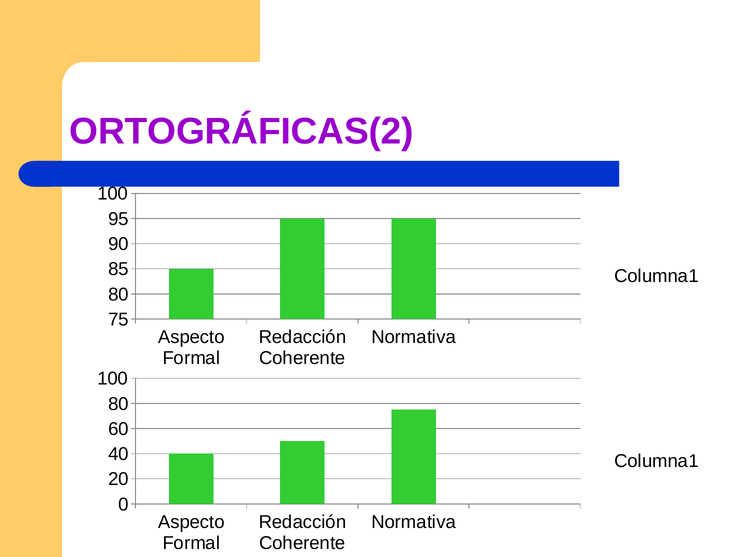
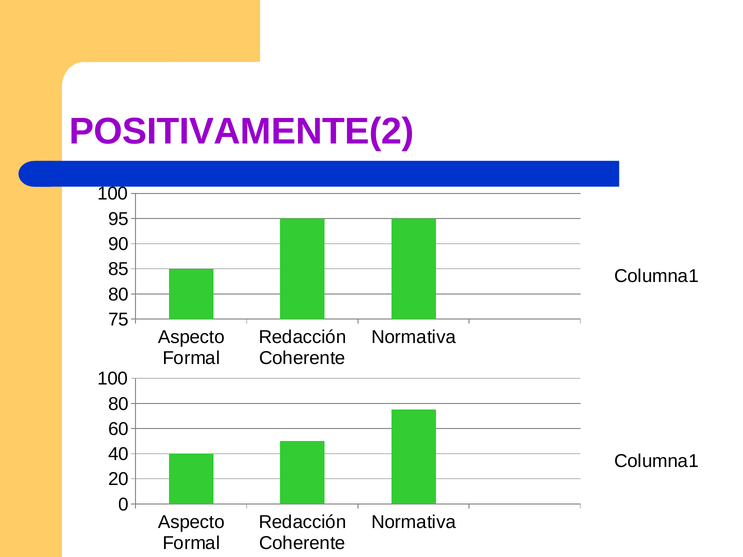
ORTOGRÁFICAS(2: ORTOGRÁFICAS(2 -> POSITIVAMENTE(2 (242, 132)
